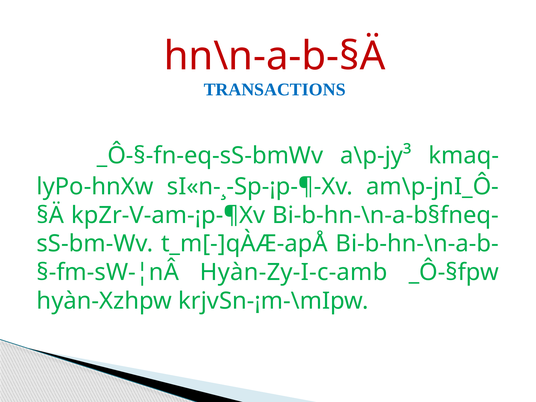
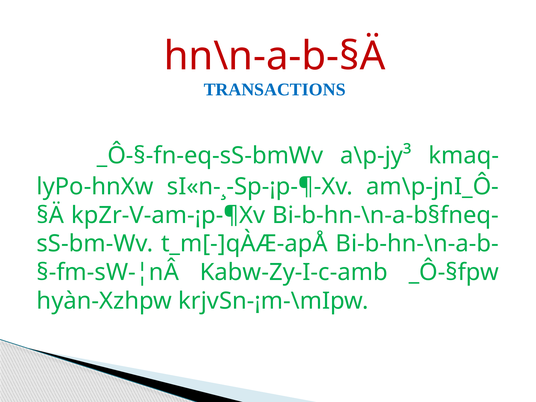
Hyàn-Zy-I-c-amb: Hyàn-Zy-I-c-amb -> Kabw-Zy-I-c-amb (294, 272)
